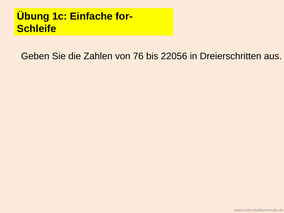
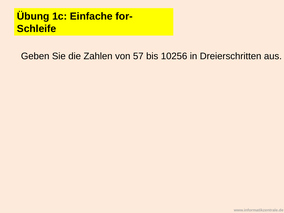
76: 76 -> 57 (138, 56)
22056: 22056 -> 10256 (174, 56)
